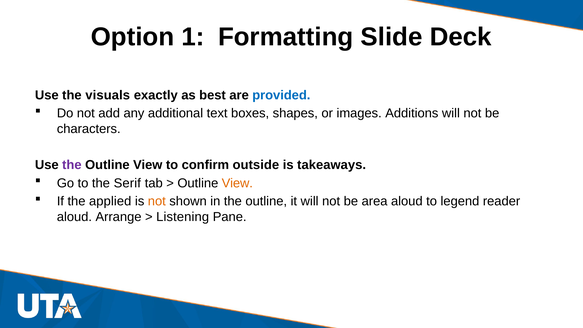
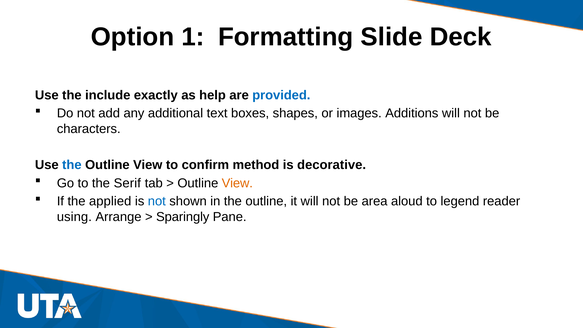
visuals: visuals -> include (108, 95)
best: best -> help (212, 95)
the colour: purple -> blue (72, 165)
outside: outside -> method (256, 165)
takeaways: takeaways -> decorative (332, 165)
not colour: orange -> blue (157, 201)
aloud: aloud -> using (74, 217)
Listening: Listening -> Sparingly (183, 217)
